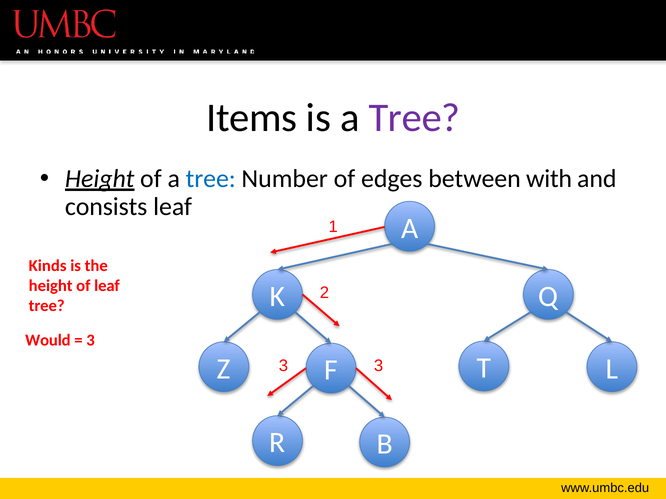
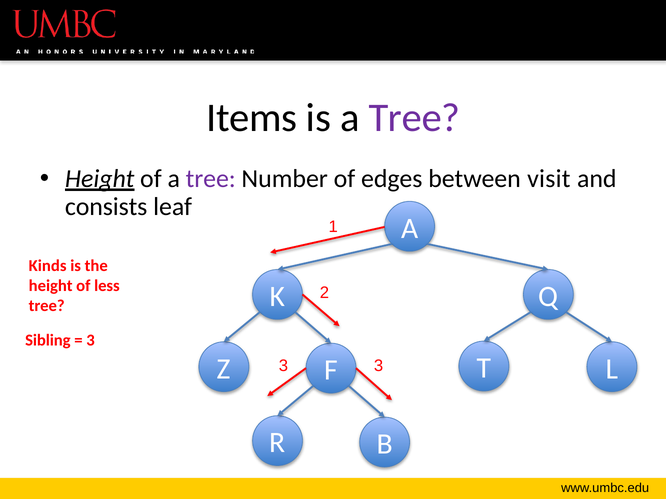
tree colour: blue -> purple (211, 179)
with: with -> visit (549, 179)
of leaf: leaf -> less (107, 286)
Would: Would -> Sibling (48, 341)
